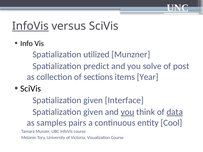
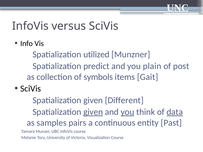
InfoVis underline: present -> none (30, 26)
solve: solve -> plain (152, 66)
sections: sections -> symbols (98, 77)
Year: Year -> Gait (148, 77)
Interface: Interface -> Different (124, 100)
given underline: none -> present (93, 112)
Cool: Cool -> Past (171, 123)
